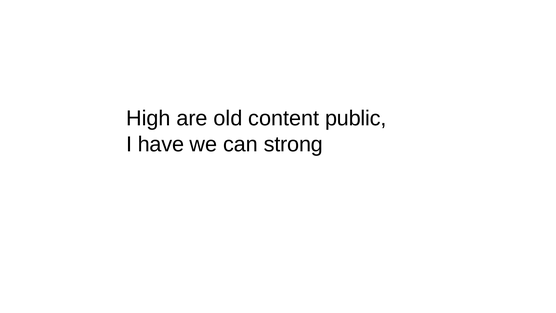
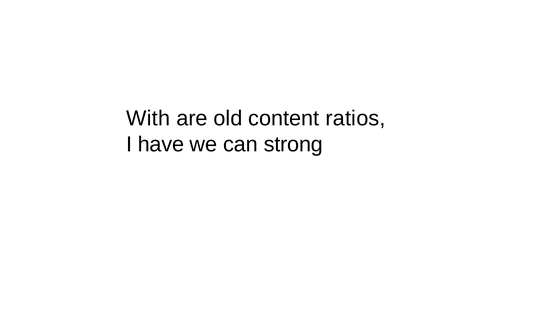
High: High -> With (148, 118)
public: public -> ratios (356, 118)
